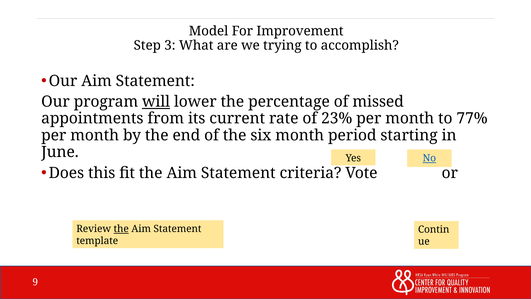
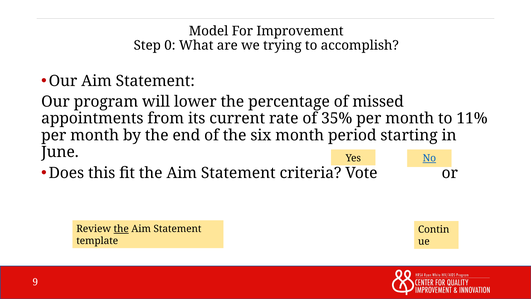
3: 3 -> 0 (170, 45)
will underline: present -> none (156, 102)
23%: 23% -> 35% (337, 118)
77%: 77% -> 11% (472, 118)
